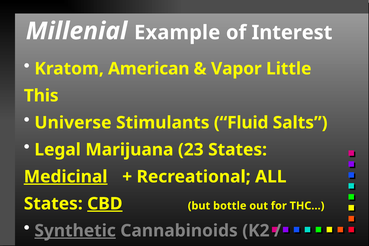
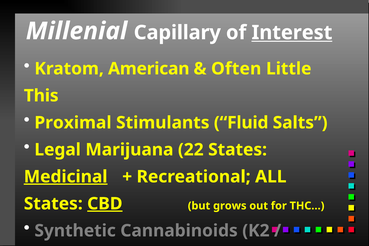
Example: Example -> Capillary (177, 33)
Interest underline: none -> present (292, 33)
Vapor: Vapor -> Often (236, 69)
Universe: Universe -> Proximal (73, 123)
23: 23 -> 22 (191, 150)
bottle: bottle -> grows (230, 206)
Synthetic underline: present -> none (75, 231)
